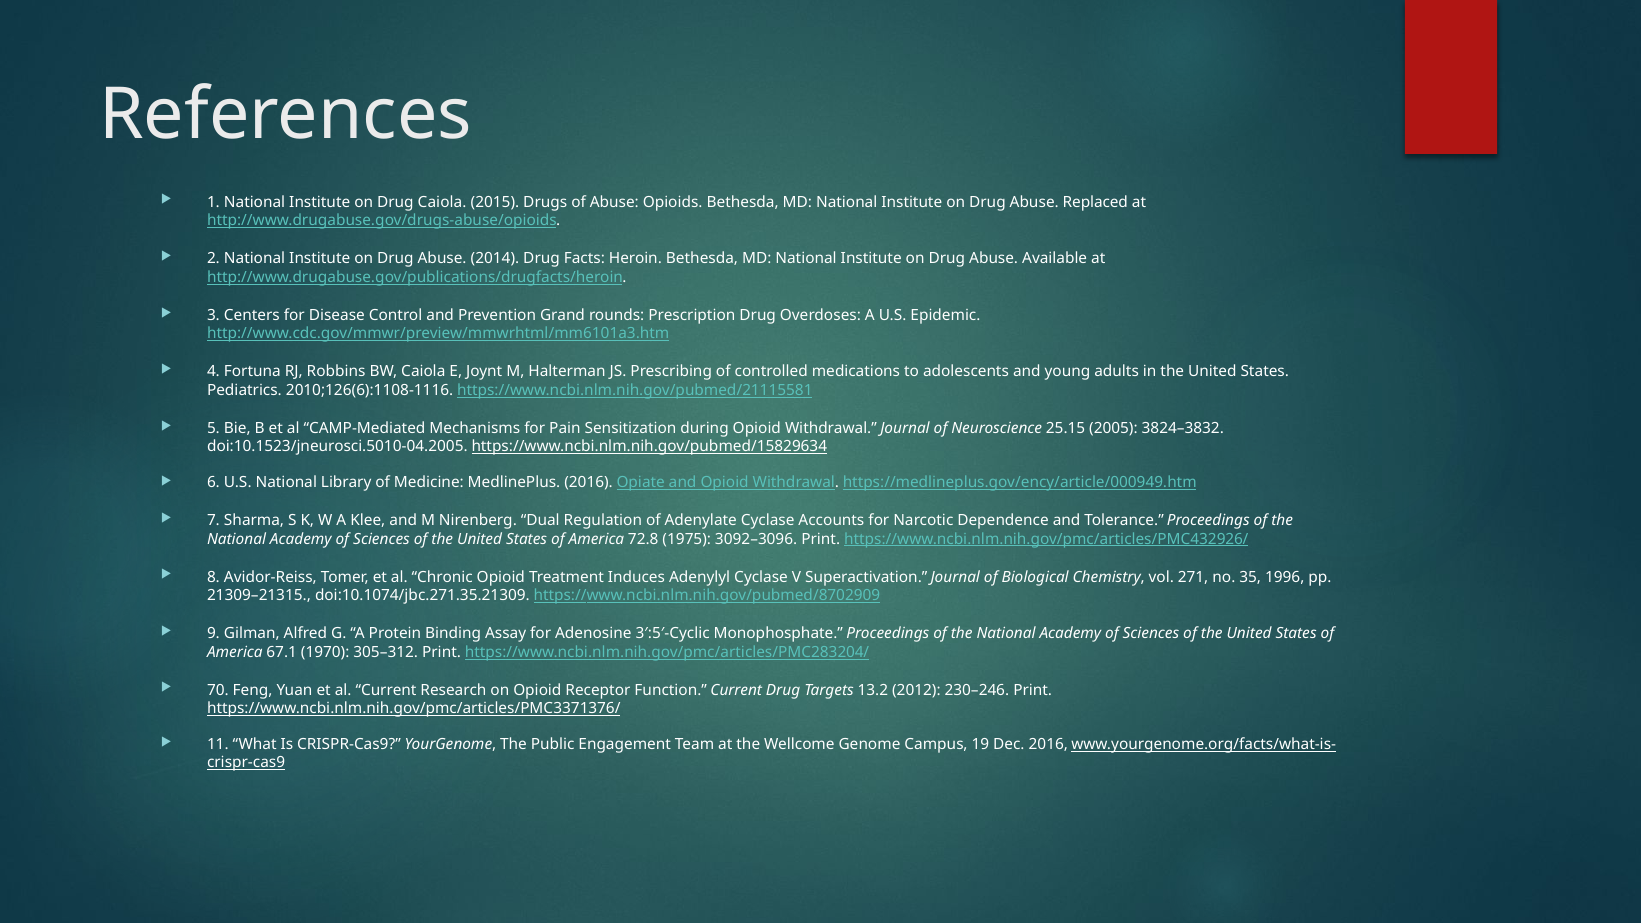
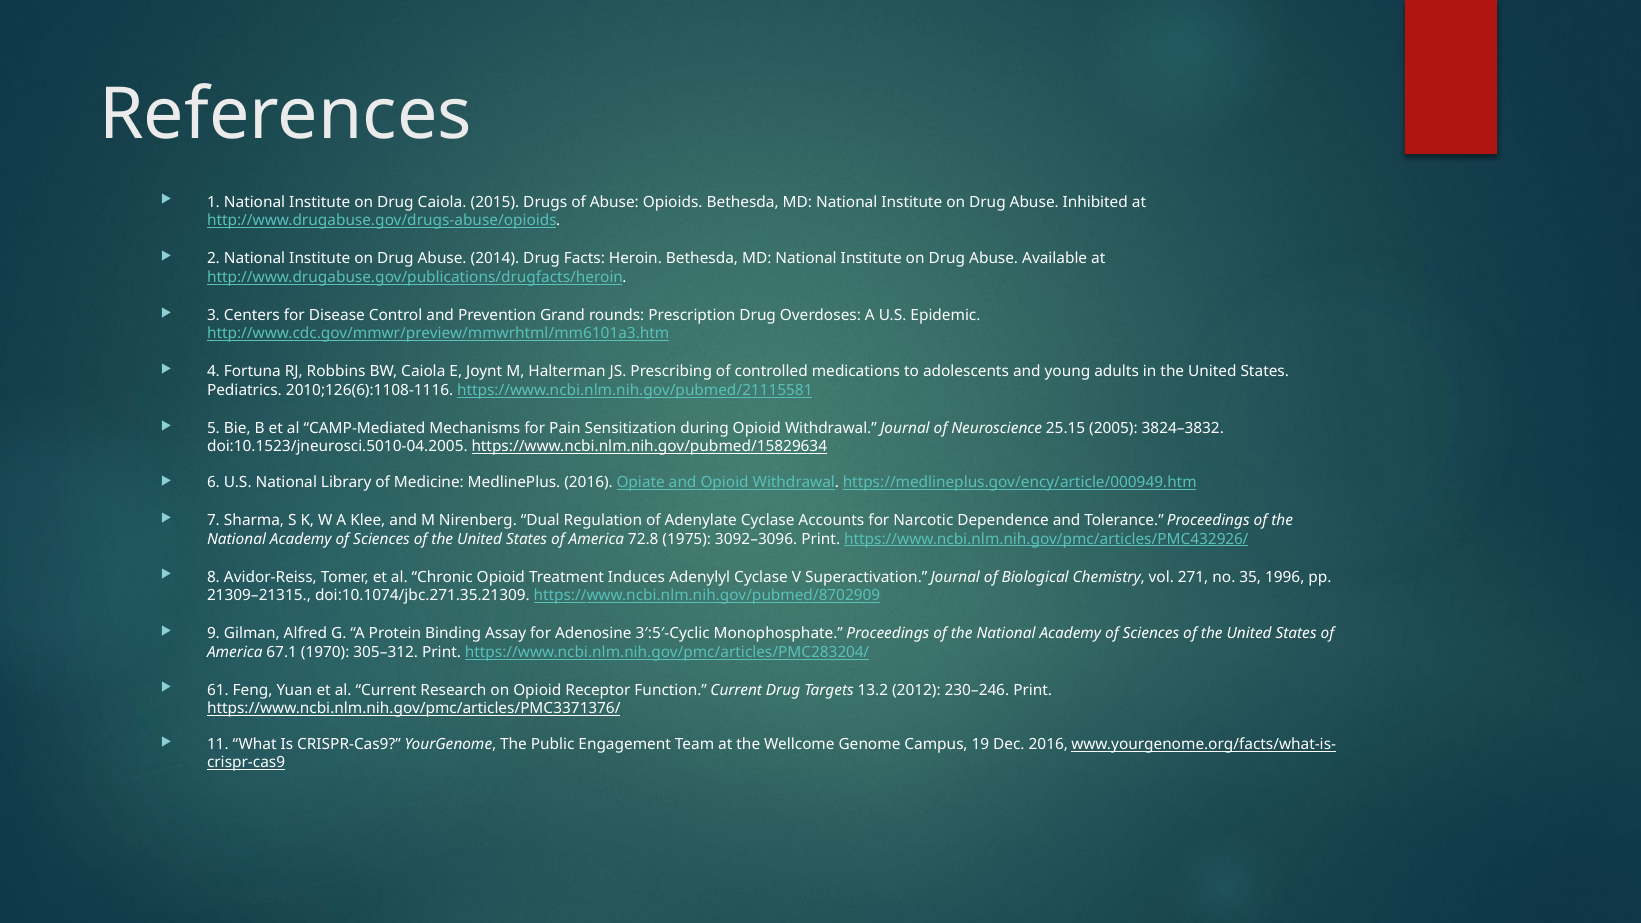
Replaced: Replaced -> Inhibited (1095, 202)
70: 70 -> 61 (218, 690)
